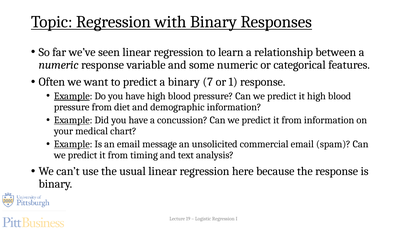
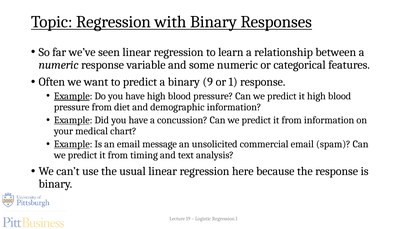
7: 7 -> 9 (208, 82)
